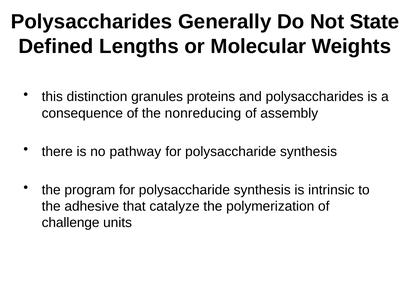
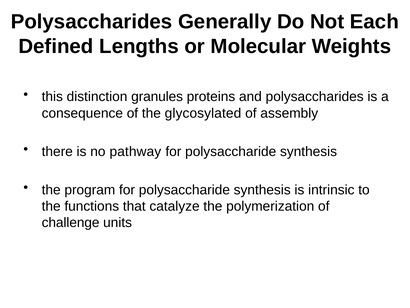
State: State -> Each (374, 22)
nonreducing: nonreducing -> glycosylated (203, 113)
adhesive: adhesive -> functions (92, 206)
